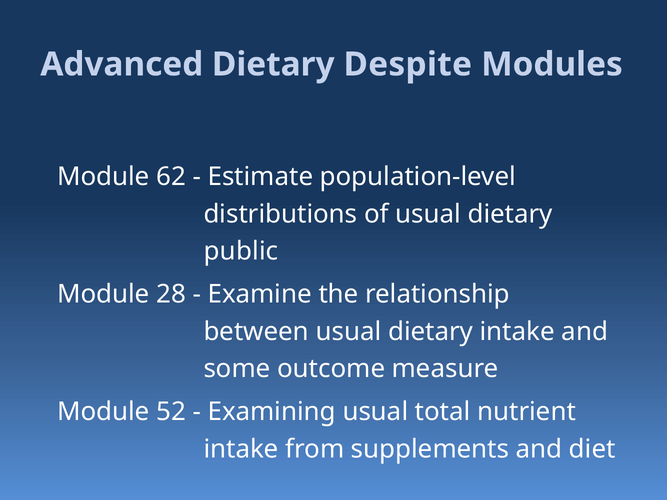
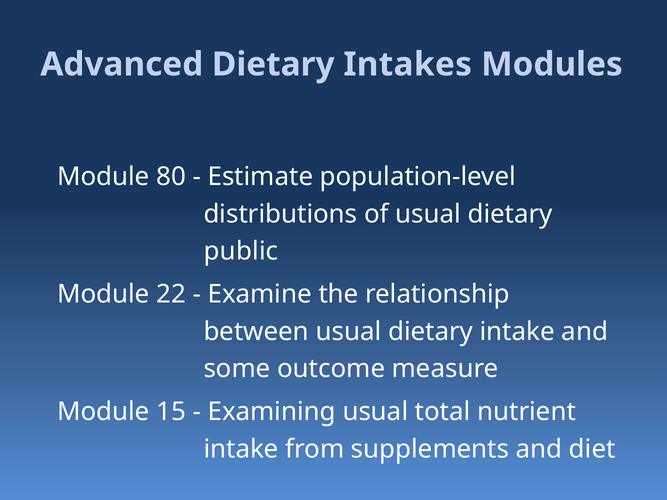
Despite: Despite -> Intakes (408, 64)
62: 62 -> 80 (171, 177)
28: 28 -> 22 (171, 294)
52: 52 -> 15 (171, 412)
